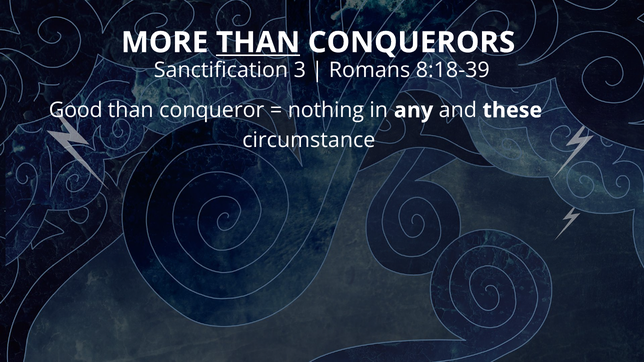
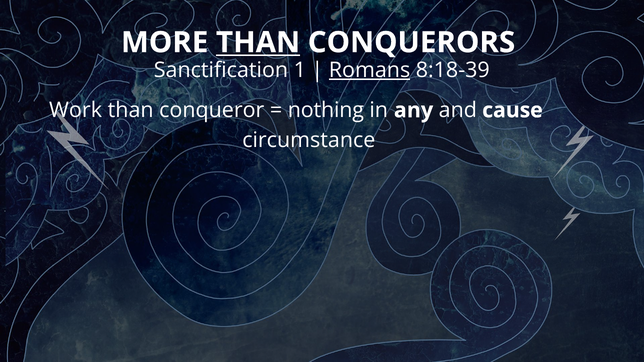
3: 3 -> 1 (300, 70)
Romans underline: none -> present (370, 70)
Good: Good -> Work (76, 110)
these: these -> cause (512, 110)
